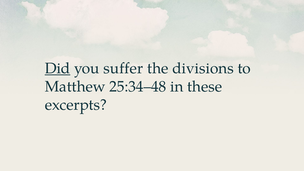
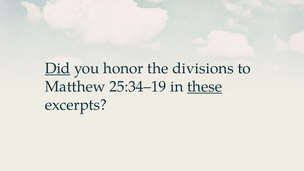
suffer: suffer -> honor (123, 68)
25:34–48: 25:34–48 -> 25:34–19 (138, 87)
these underline: none -> present (205, 87)
